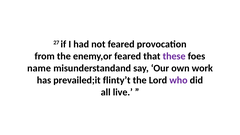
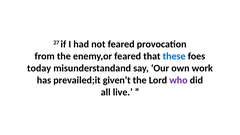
these colour: purple -> blue (174, 56)
name: name -> today (39, 68)
flinty’t: flinty’t -> given’t (117, 80)
